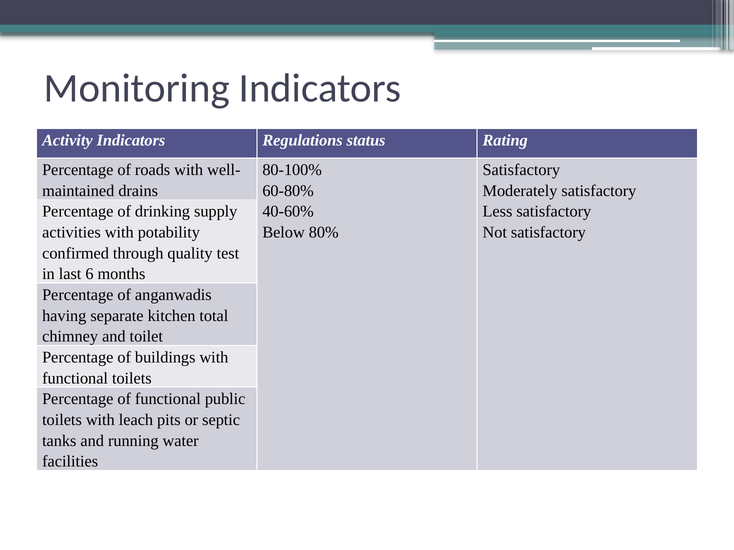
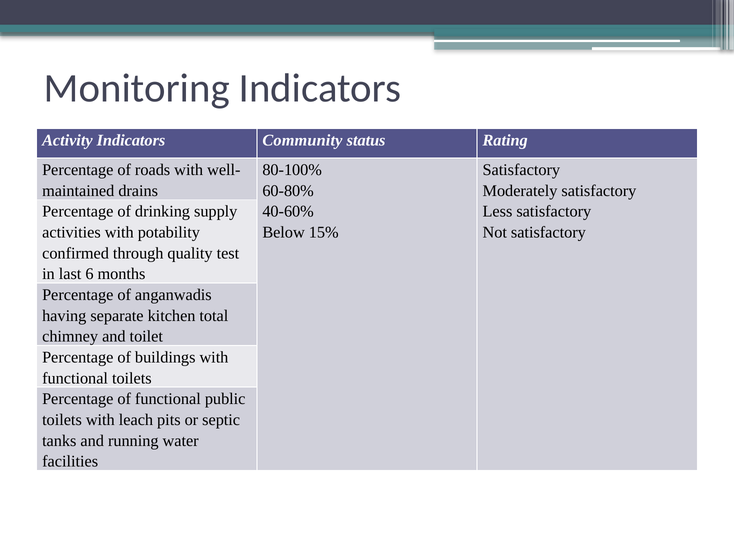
Regulations: Regulations -> Community (302, 140)
80%: 80% -> 15% (324, 233)
